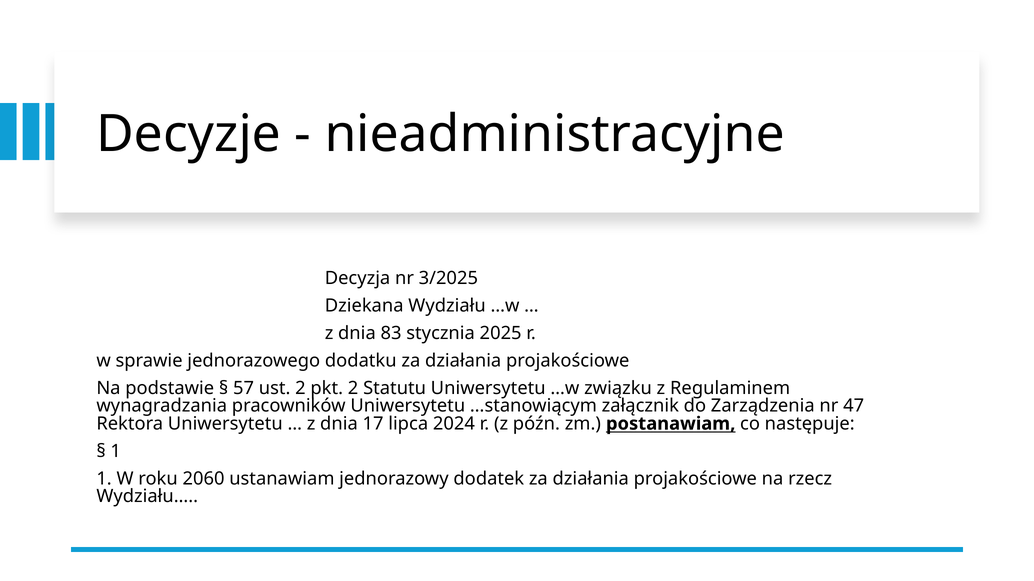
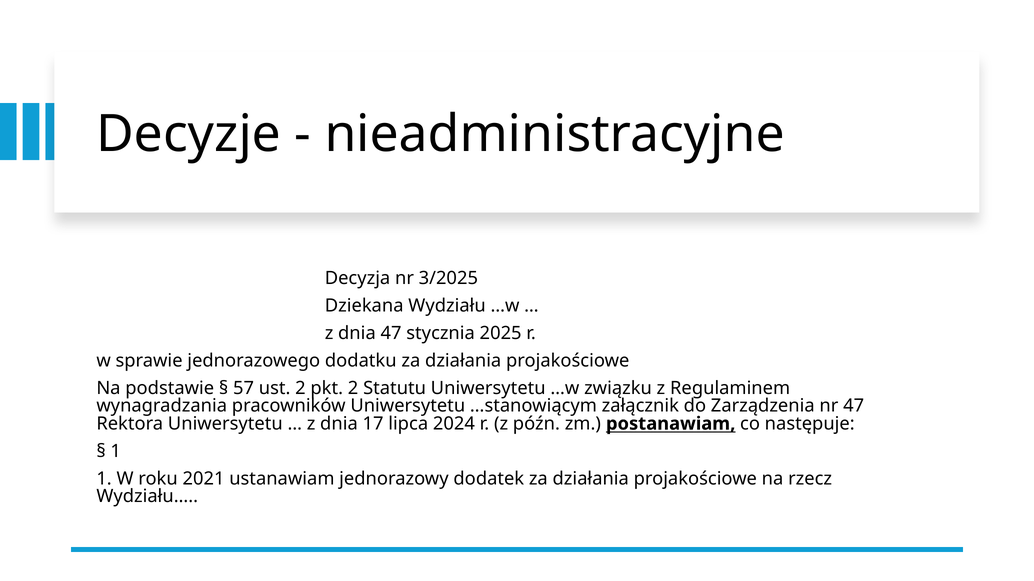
dnia 83: 83 -> 47 (391, 334)
2060: 2060 -> 2021 (204, 479)
